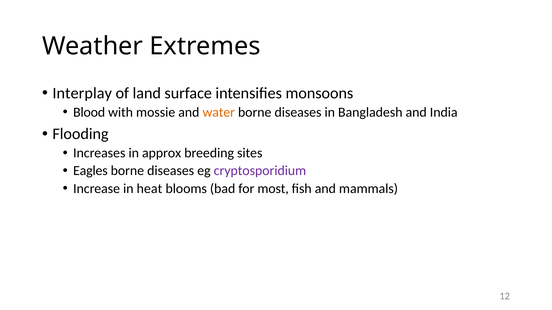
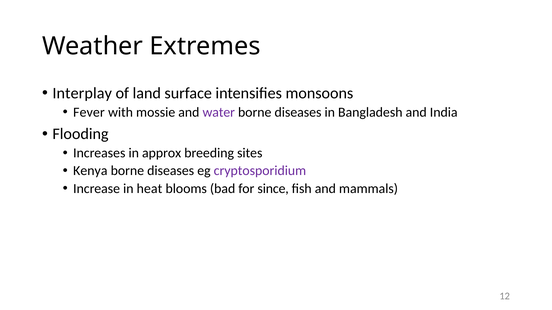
Blood: Blood -> Fever (89, 112)
water colour: orange -> purple (219, 112)
Eagles: Eagles -> Kenya (90, 171)
most: most -> since (273, 189)
